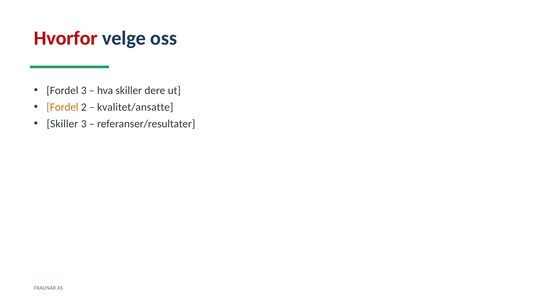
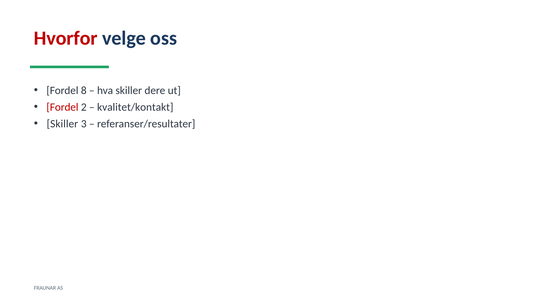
Fordel 3: 3 -> 8 (84, 90)
Fordel colour: orange -> red (62, 107)
kvalitet/ansatte: kvalitet/ansatte -> kvalitet/kontakt (135, 107)
